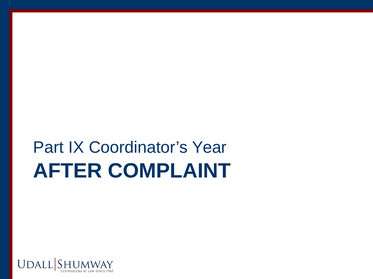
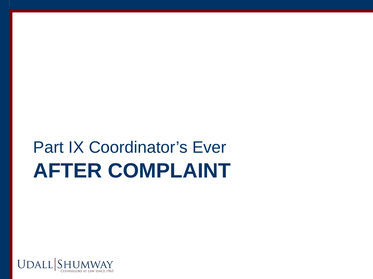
Year: Year -> Ever (209, 148)
